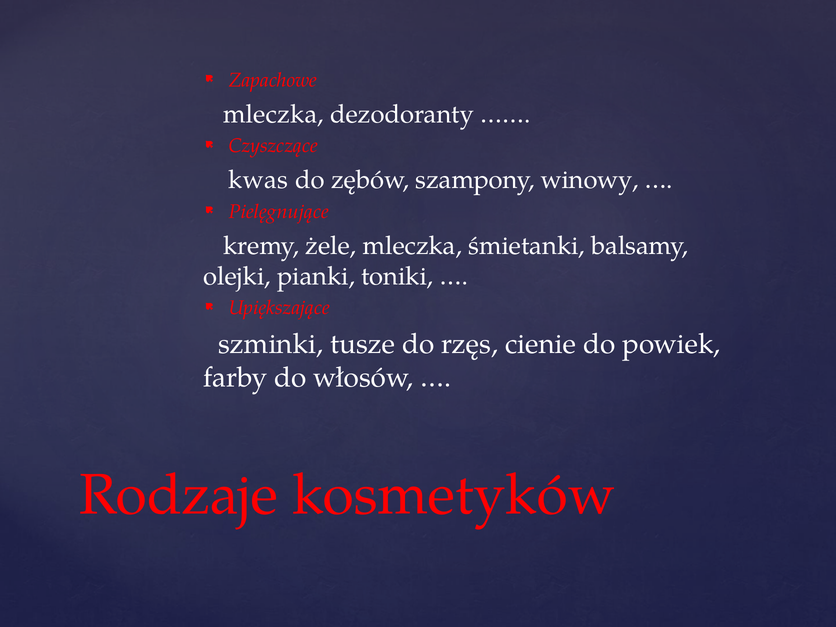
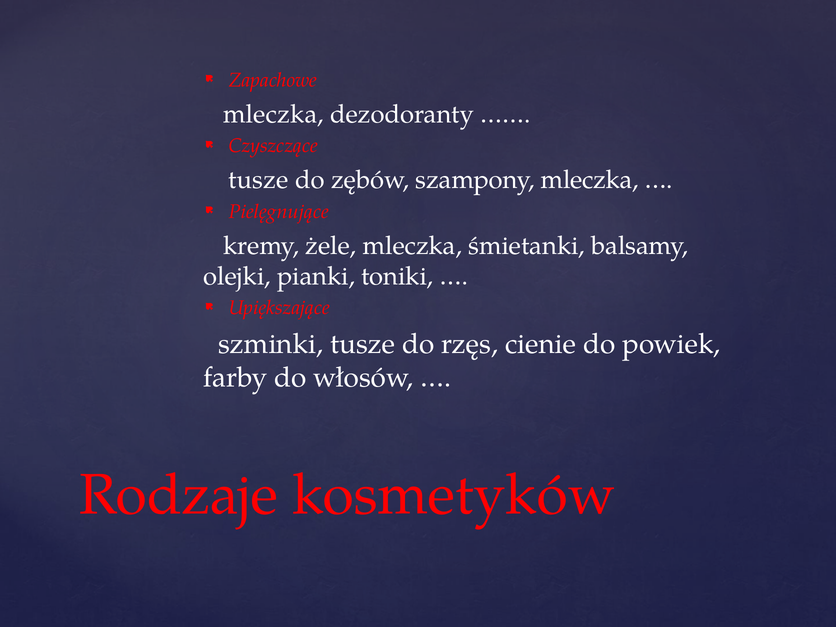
kwas: kwas -> tusze (258, 180)
szampony winowy: winowy -> mleczka (590, 180)
